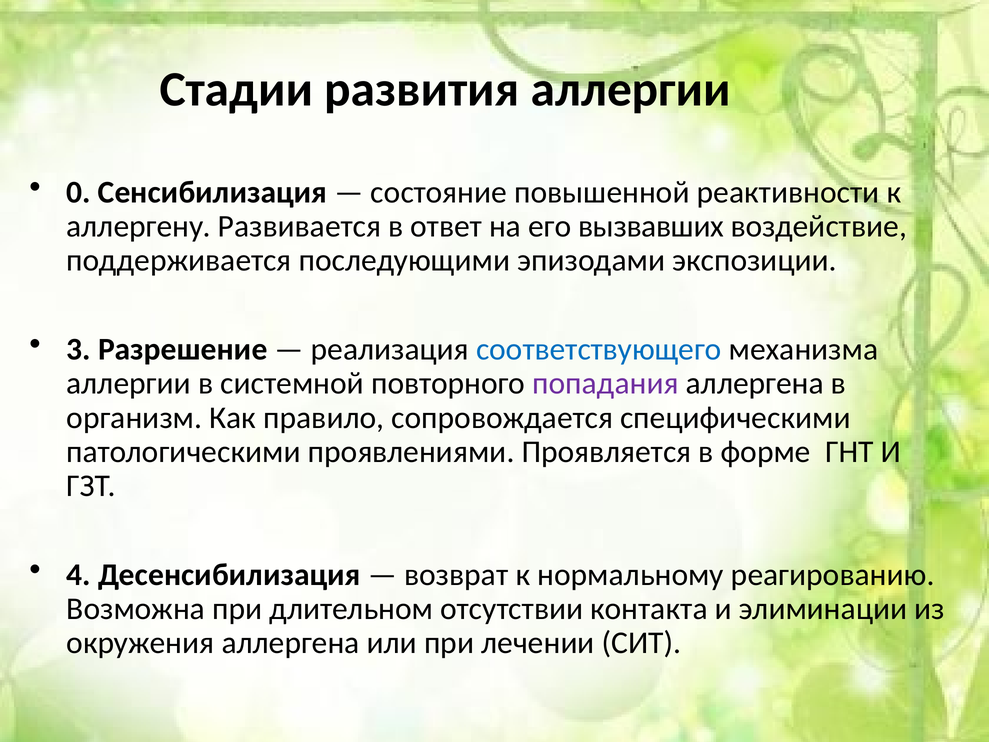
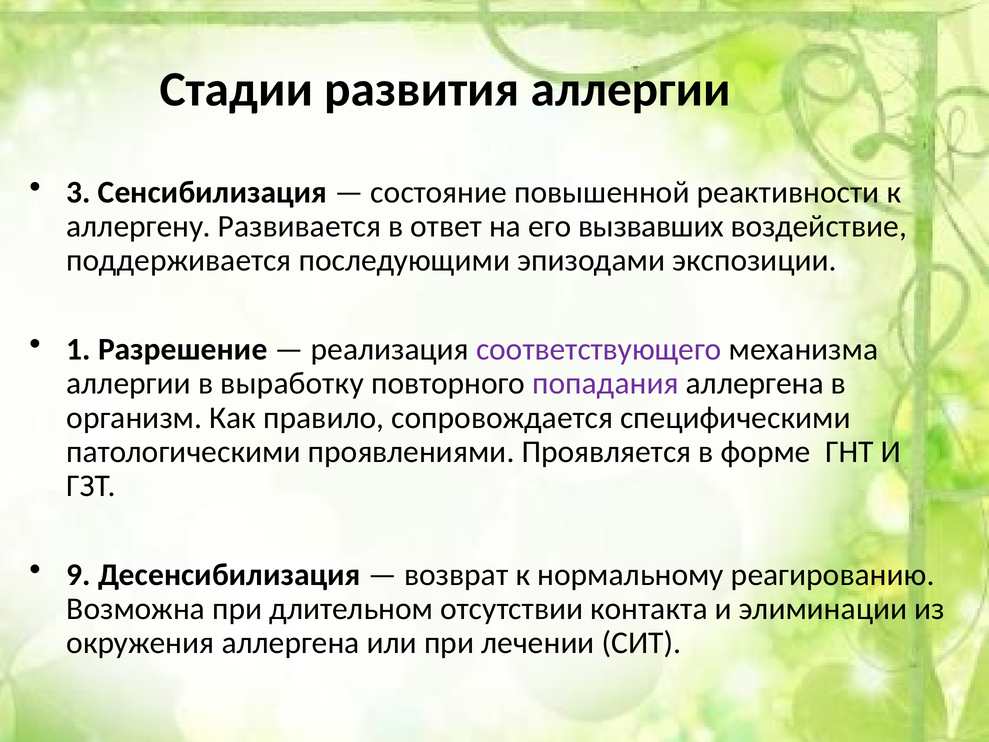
0: 0 -> 3 (79, 192)
3: 3 -> 1 (79, 349)
соответствующего colour: blue -> purple (599, 349)
системной: системной -> выработку (292, 383)
4: 4 -> 9 (79, 574)
